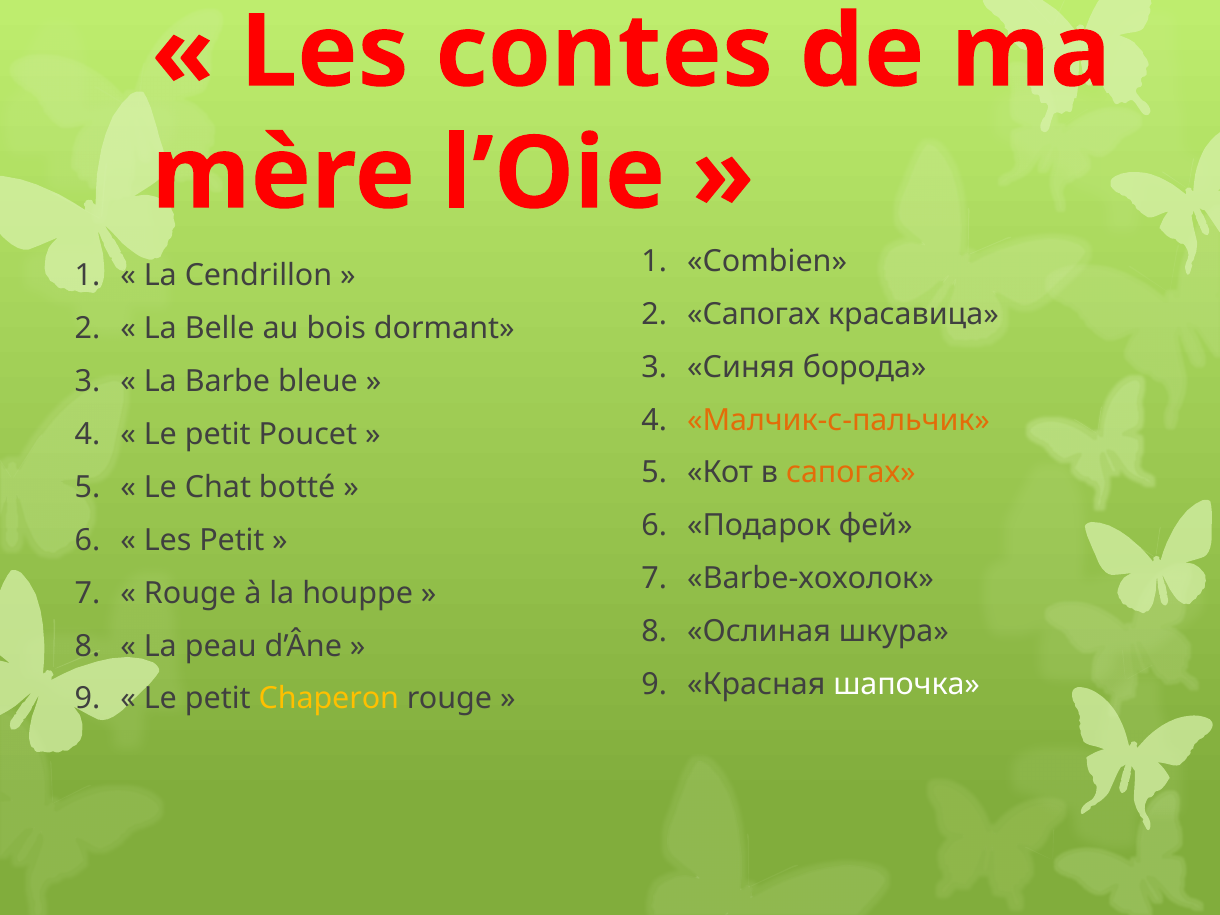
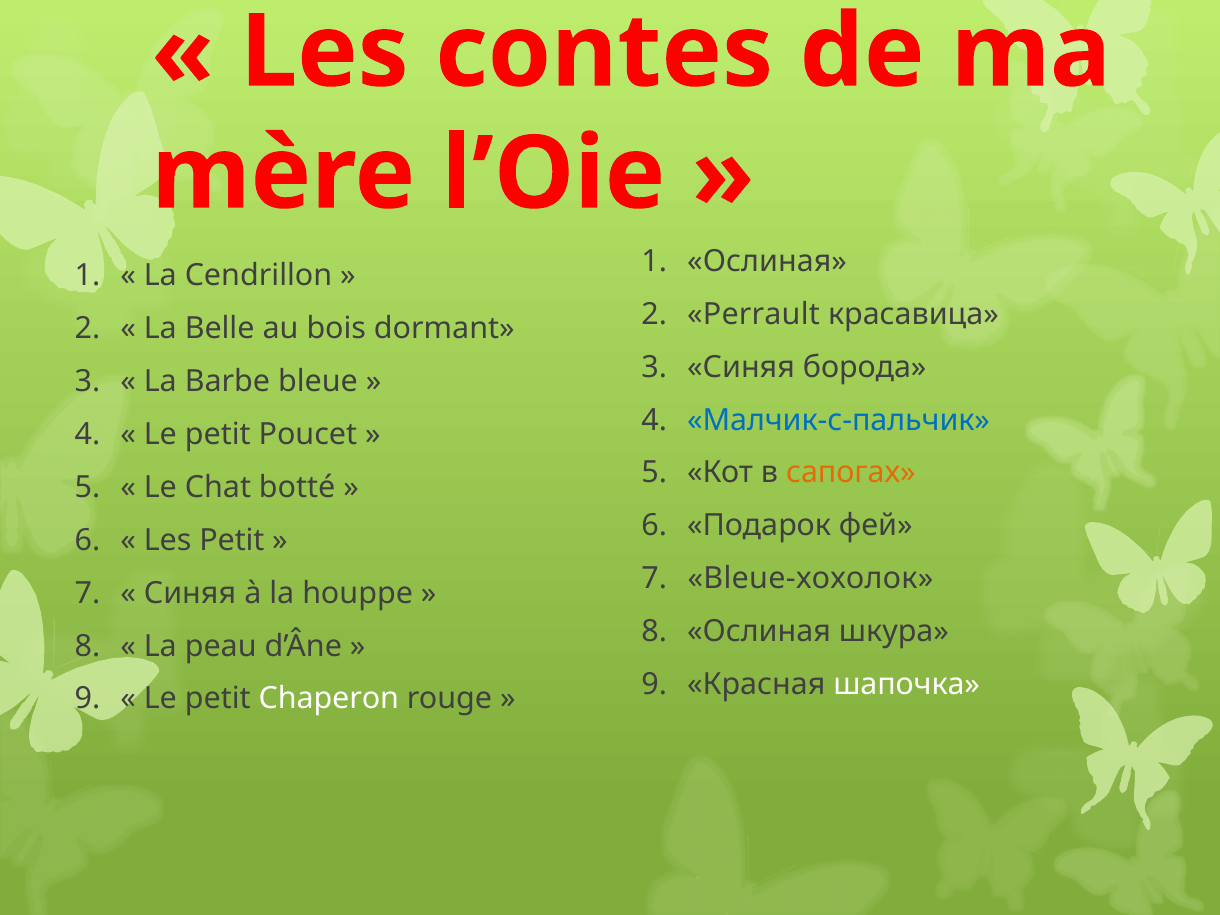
Combien: Combien -> Ослиная (767, 261)
Сапогах: Сапогах -> Perrault (754, 314)
Малчик-с-пальчик colour: orange -> blue (839, 420)
Barbe-хохолок: Barbe-хохолок -> Bleue-хохолок (810, 579)
Rouge: Rouge -> Синяя (190, 593)
Chaperon colour: yellow -> white (329, 699)
